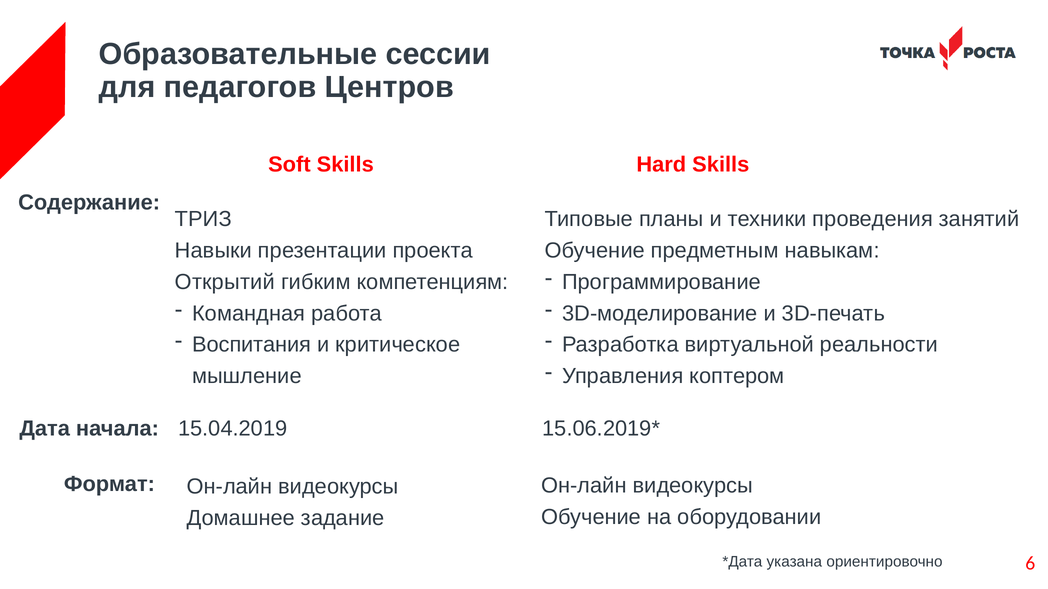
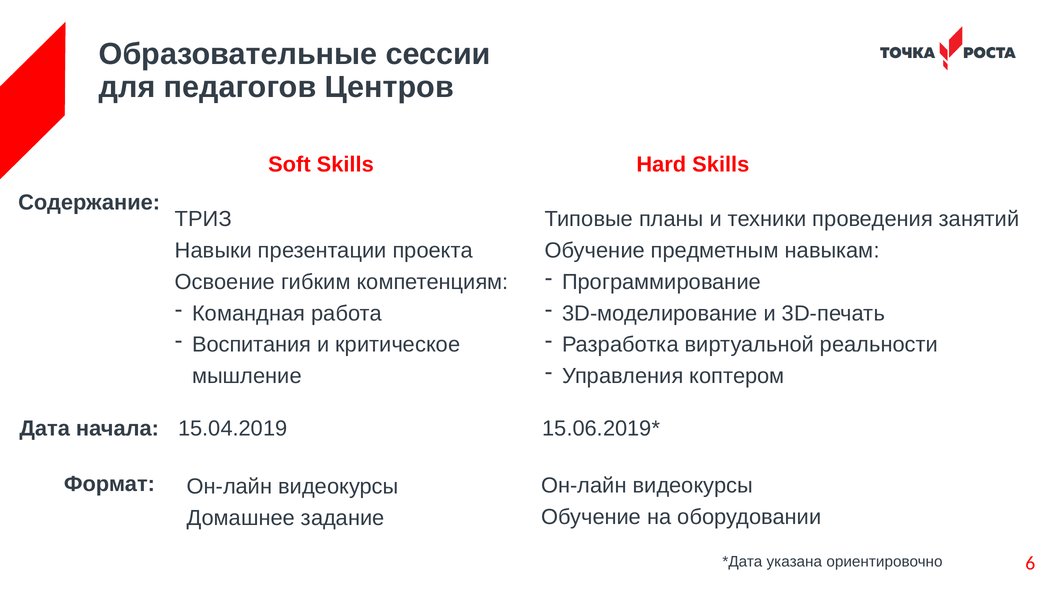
Открытий: Открытий -> Освоение (225, 282)
